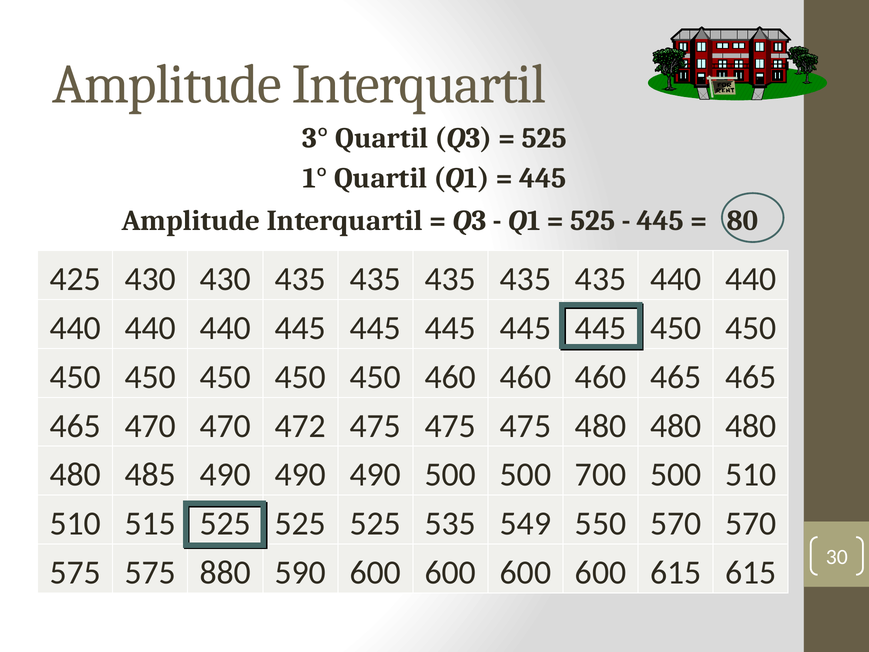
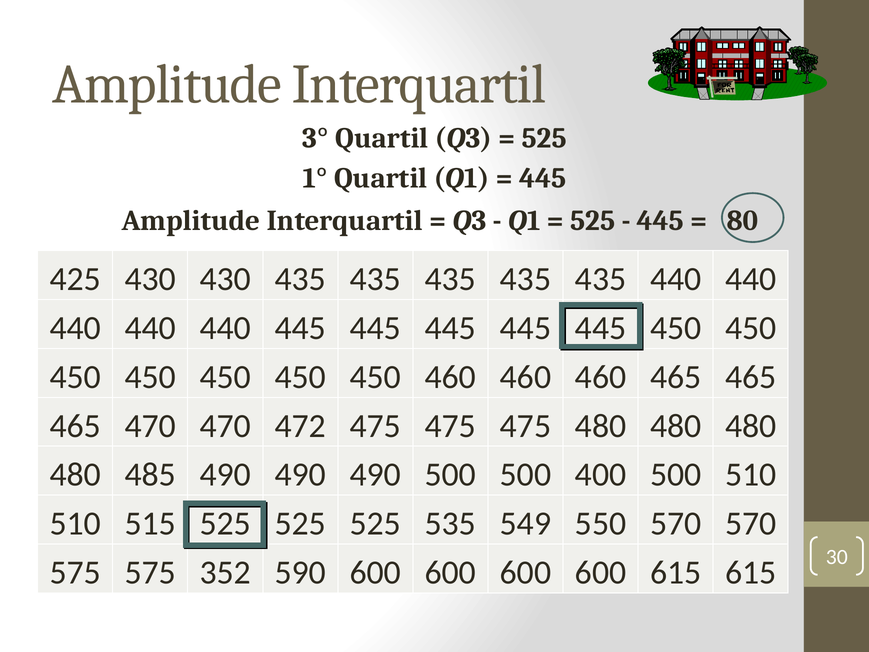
700: 700 -> 400 (601, 475)
880: 880 -> 352 (225, 572)
